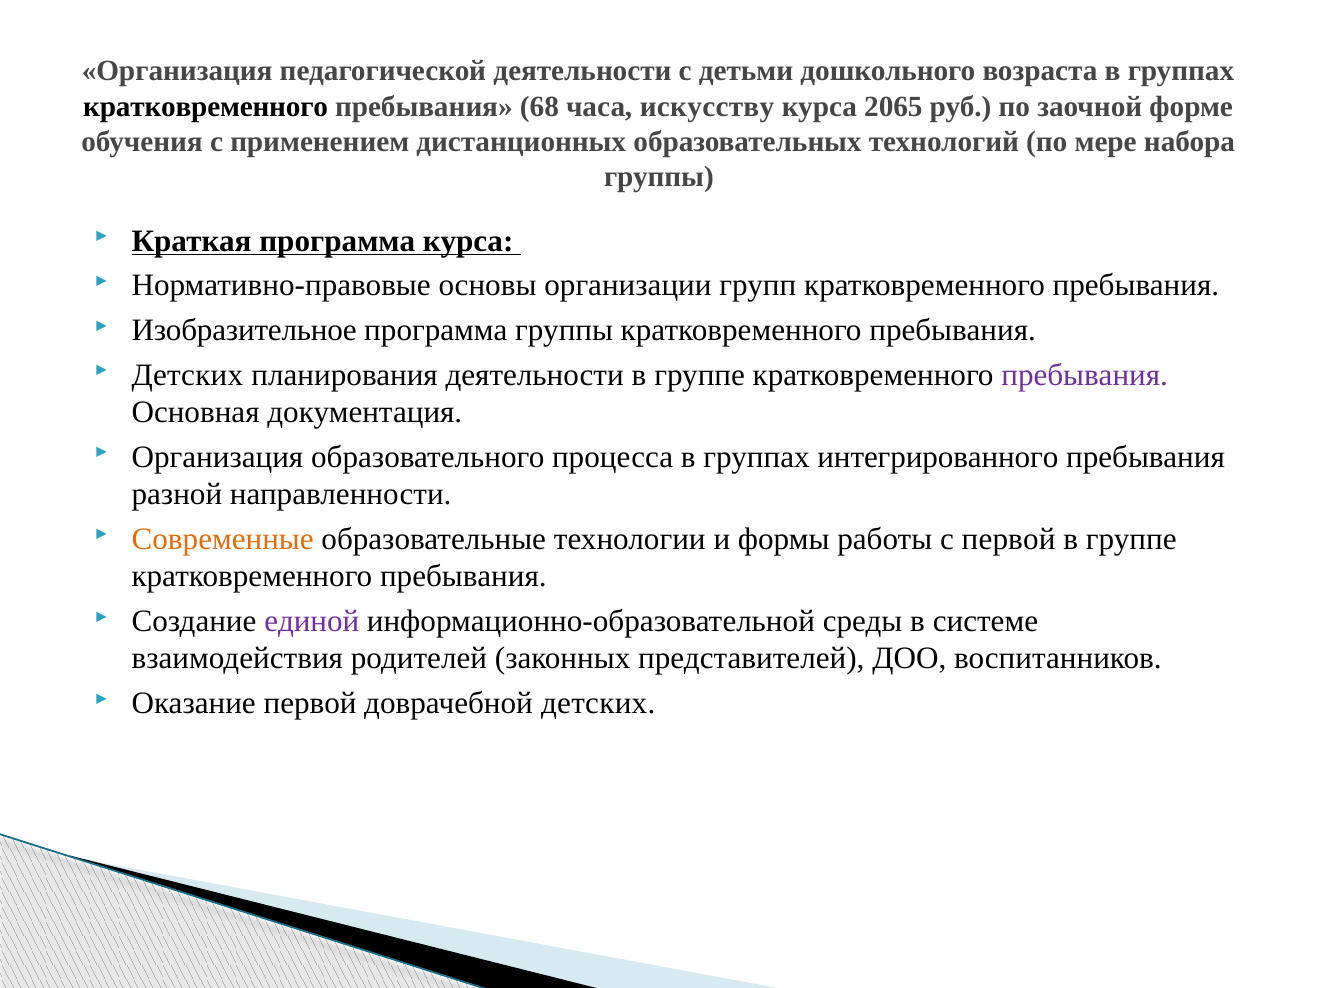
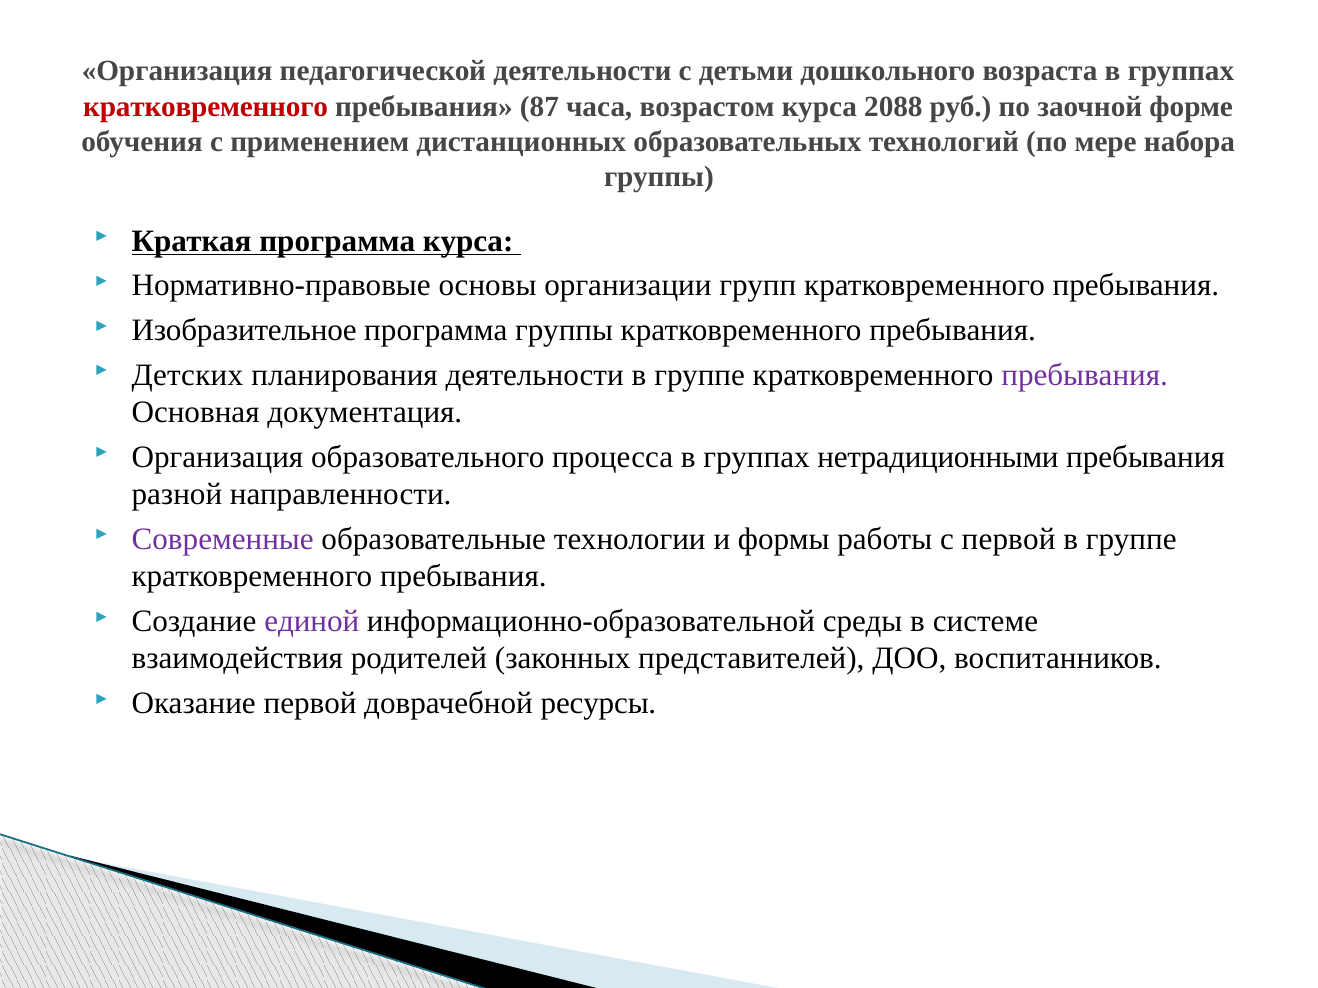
кратковременного colour: black -> red (206, 106)
68: 68 -> 87 (539, 106)
искусству: искусству -> возрастом (707, 106)
2065: 2065 -> 2088 (893, 106)
интегрированного: интегрированного -> нетрадиционными (938, 457)
Современные colour: orange -> purple (223, 539)
доврачебной детских: детских -> ресурсы (598, 704)
